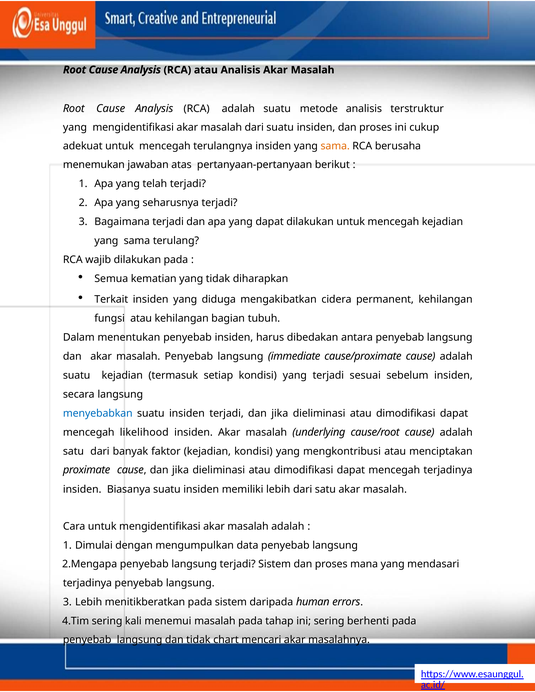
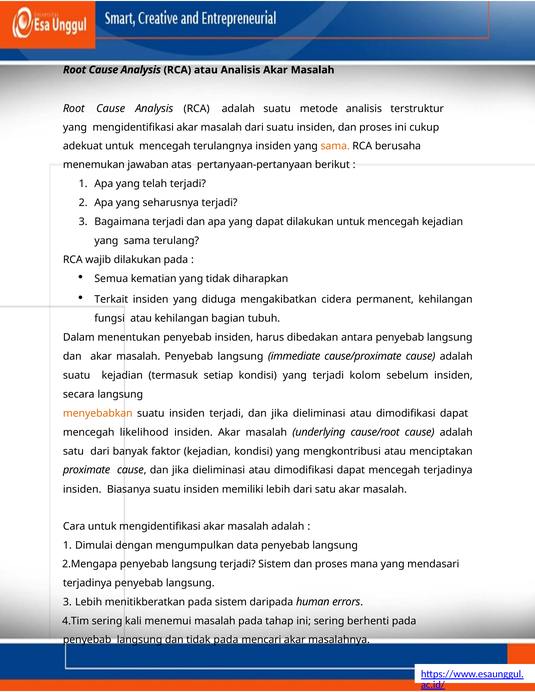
sesuai: sesuai -> kolom (365, 376)
menyebabkan colour: blue -> orange (98, 414)
tidak chart: chart -> pada (226, 640)
